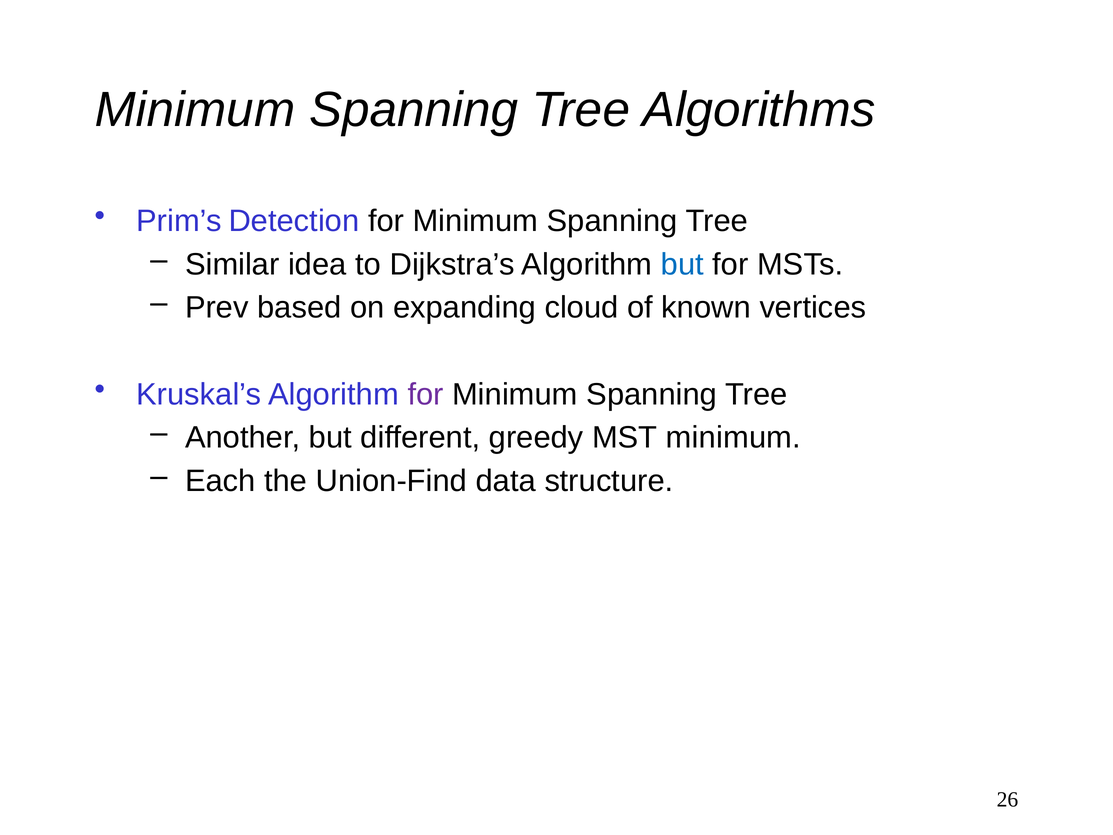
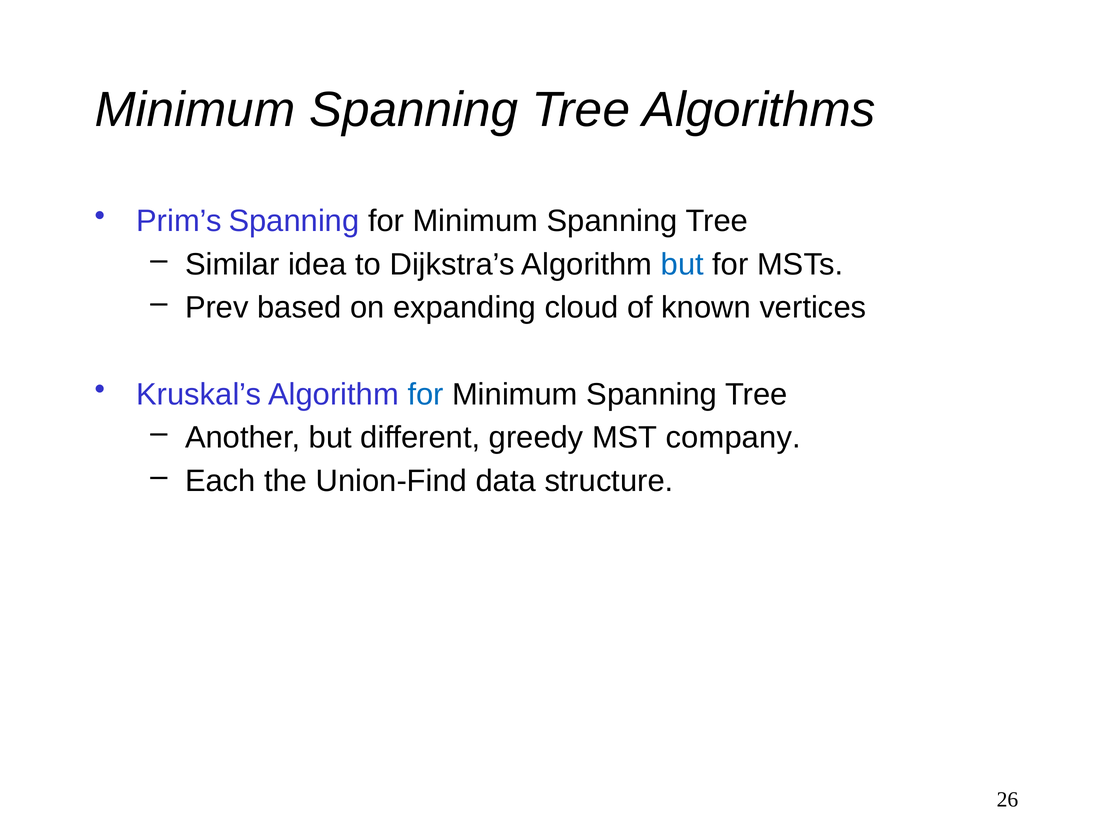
Prim’s Detection: Detection -> Spanning (294, 221)
for colour: purple -> blue (426, 394)
MST minimum: minimum -> company (733, 438)
